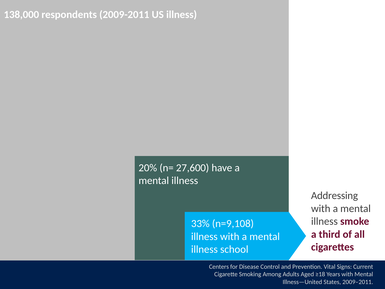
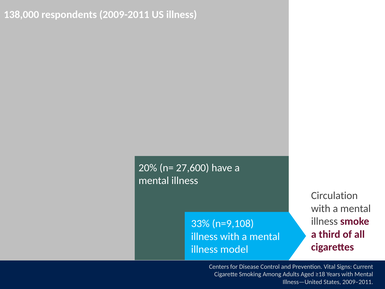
Addressing: Addressing -> Circulation (334, 196)
school: school -> model (234, 249)
